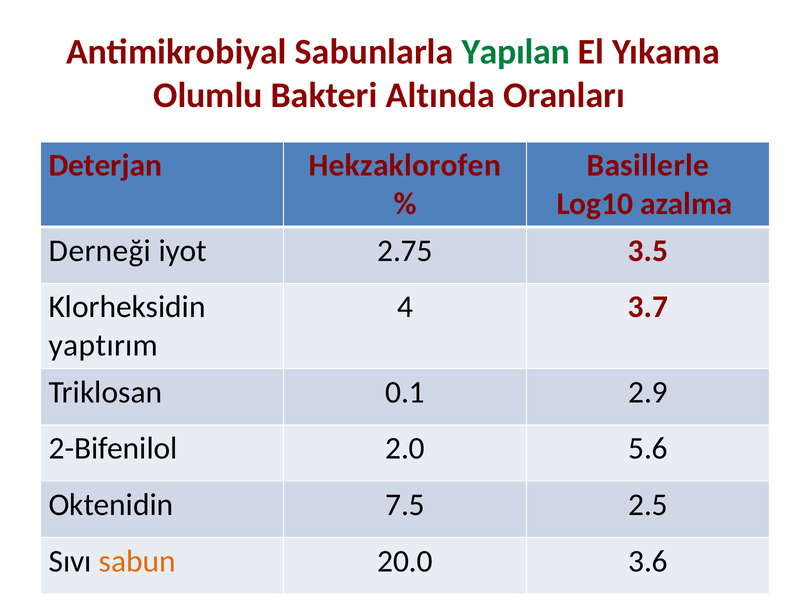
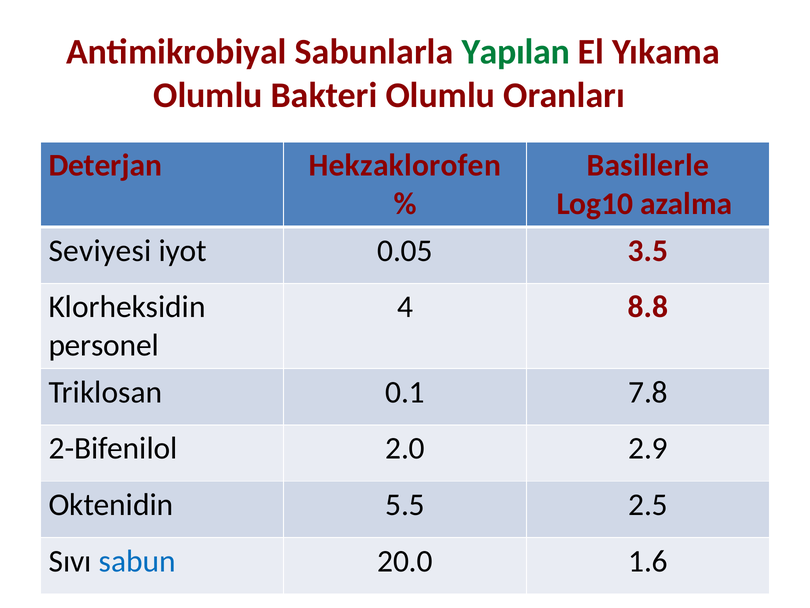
Bakteri Altında: Altında -> Olumlu (440, 95)
Derneği: Derneği -> Seviyesi (100, 250)
2.75: 2.75 -> 0.05 (405, 250)
3.7: 3.7 -> 8.8 (648, 307)
yaptırım: yaptırım -> personel (104, 345)
2.9: 2.9 -> 7.8 (648, 392)
5.6: 5.6 -> 2.9 (648, 448)
7.5: 7.5 -> 5.5 (405, 504)
sabun colour: orange -> blue (137, 561)
3.6: 3.6 -> 1.6 (648, 561)
